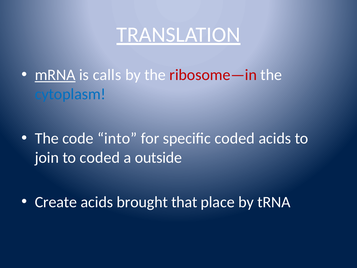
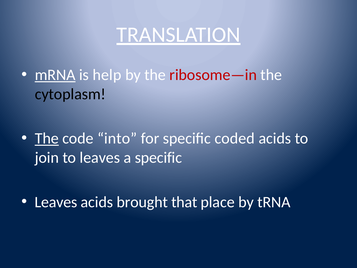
calls: calls -> help (107, 75)
cytoplasm colour: blue -> black (70, 94)
The underline: none -> present (47, 138)
to coded: coded -> leaves (100, 157)
a outside: outside -> specific (158, 157)
Create: Create -> Leaves (56, 202)
